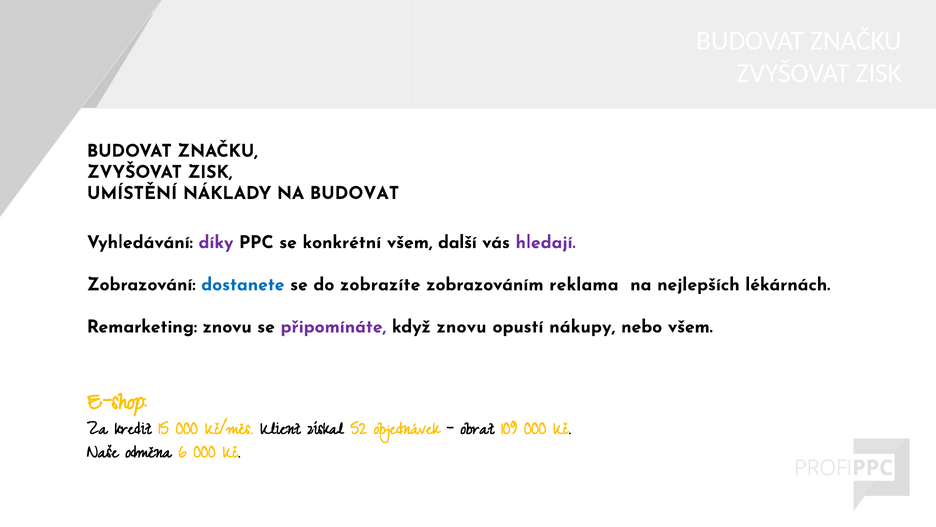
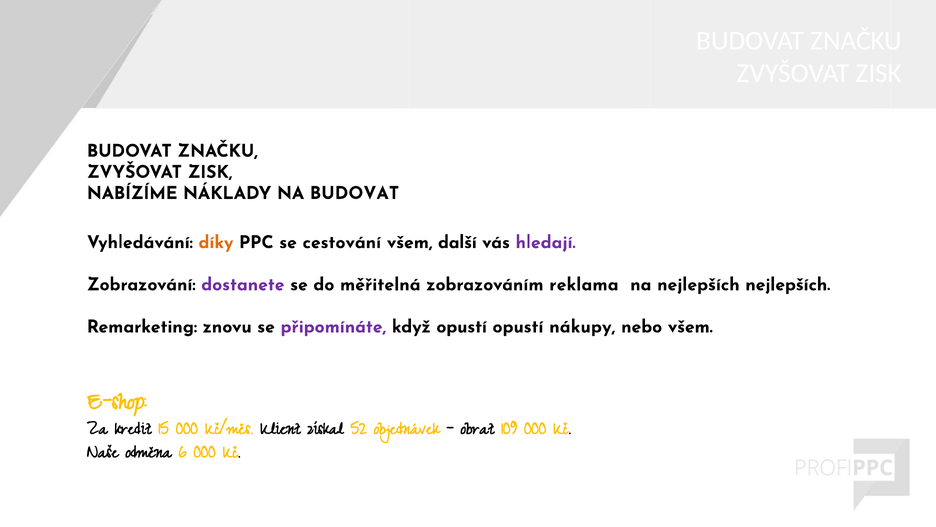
UMÍSTĚNÍ: UMÍSTĚNÍ -> NABÍZÍME (132, 193)
díky colour: purple -> orange (216, 242)
konkrétní: konkrétní -> cestování (342, 242)
dostanete colour: blue -> purple (243, 284)
zobrazíte: zobrazíte -> měřitelná (380, 284)
nejlepších lékárnách: lékárnách -> nejlepších (788, 284)
když znovu: znovu -> opustí (462, 326)
